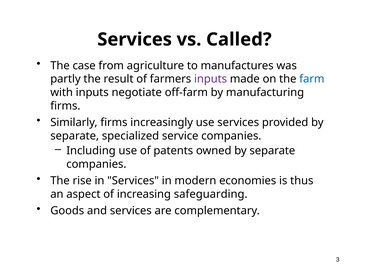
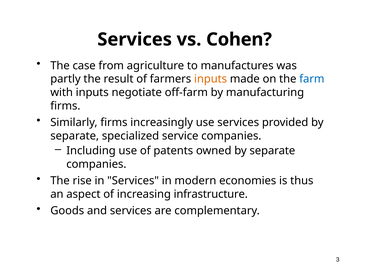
Called: Called -> Cohen (239, 39)
inputs colour: purple -> orange (211, 79)
safeguarding: safeguarding -> infrastructure (211, 194)
